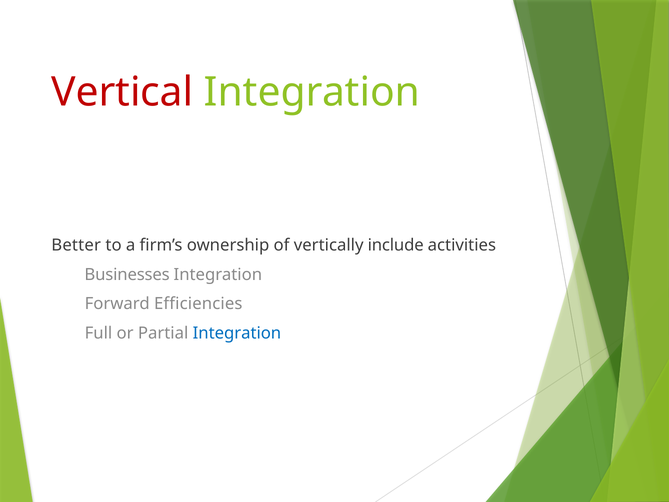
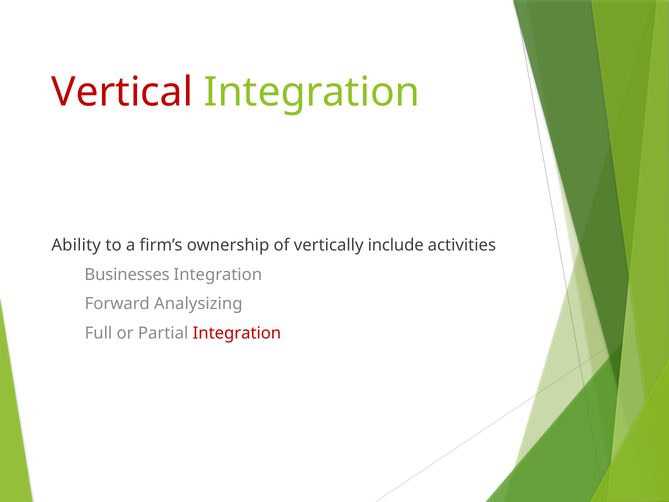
Better: Better -> Ability (76, 245)
Efficiencies: Efficiencies -> Analysizing (198, 304)
Integration colour: blue -> red (237, 333)
